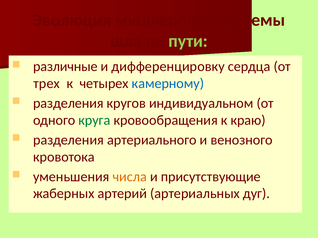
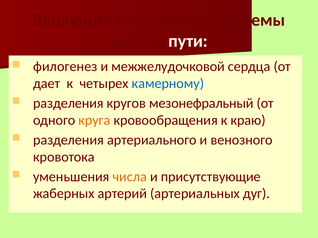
пути colour: light green -> white (188, 41)
различные: различные -> филогенез (65, 67)
дифференцировку: дифференцировку -> межжелудочковой (168, 67)
трех: трех -> дает (47, 84)
индивидуальном: индивидуальном -> мезонефральный (201, 103)
круга colour: green -> orange (94, 120)
